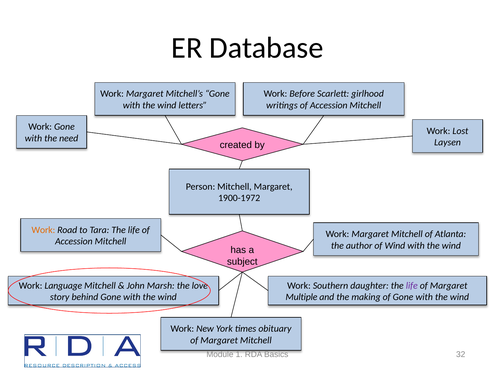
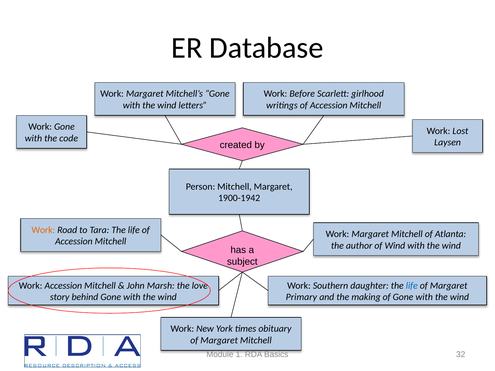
need: need -> code (69, 138)
1900-1972: 1900-1972 -> 1900-1942 (239, 198)
Work Language: Language -> Accession (63, 286)
life colour: purple -> blue (412, 286)
Multiple: Multiple -> Primary (301, 297)
